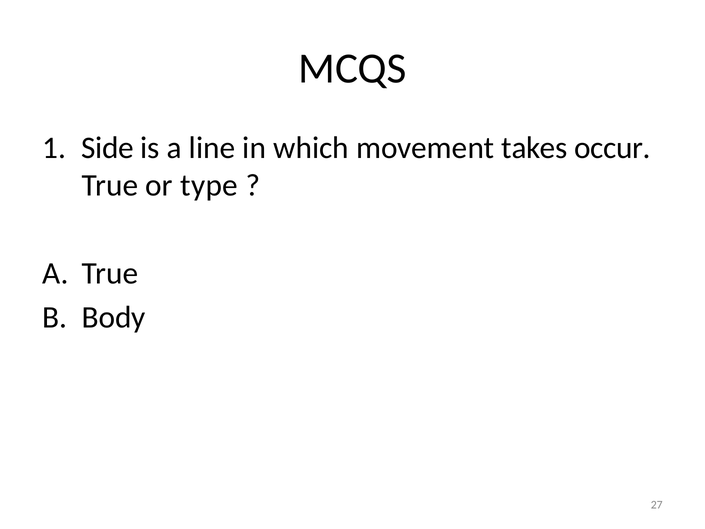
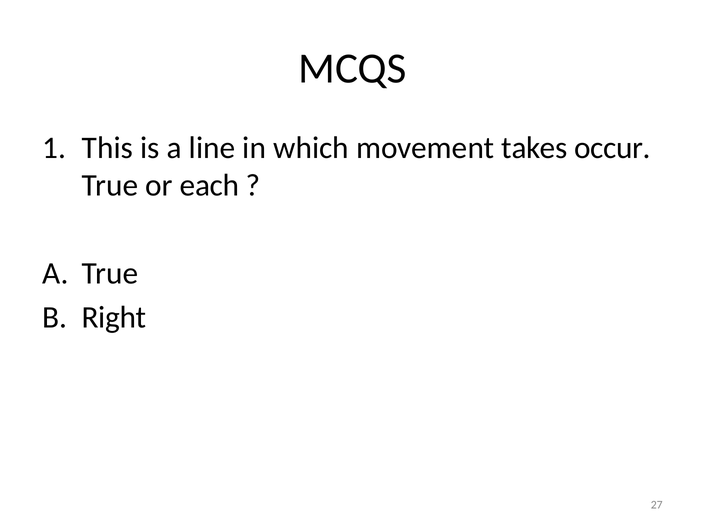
Side: Side -> This (108, 148)
type: type -> each (210, 186)
Body: Body -> Right (114, 317)
